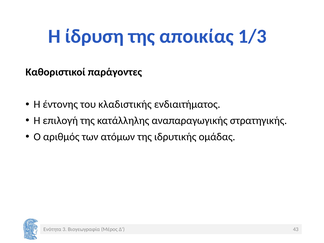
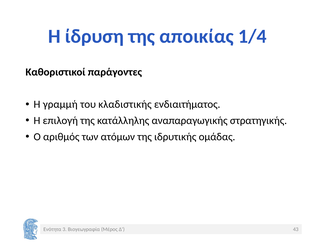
1/3: 1/3 -> 1/4 (252, 36)
έντονης: έντονης -> γραμμή (60, 104)
